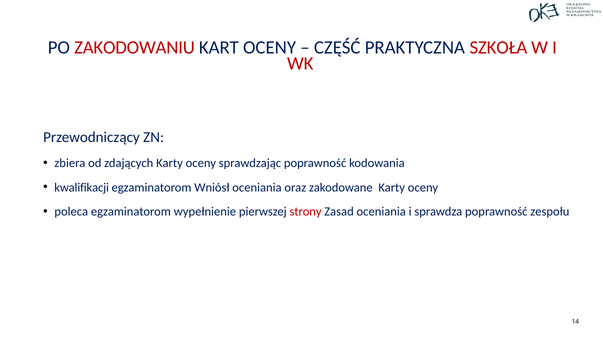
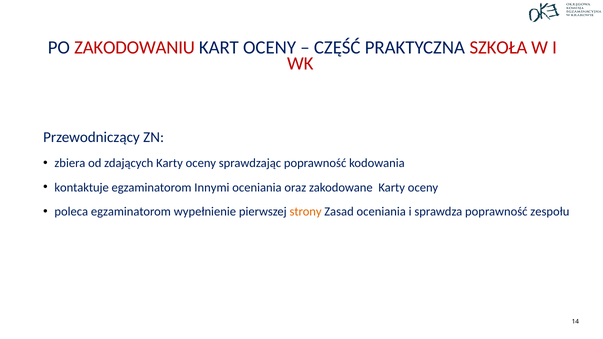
kwalifikacji: kwalifikacji -> kontaktuje (82, 188)
Wniósł: Wniósł -> Innymi (212, 188)
strony colour: red -> orange (306, 212)
